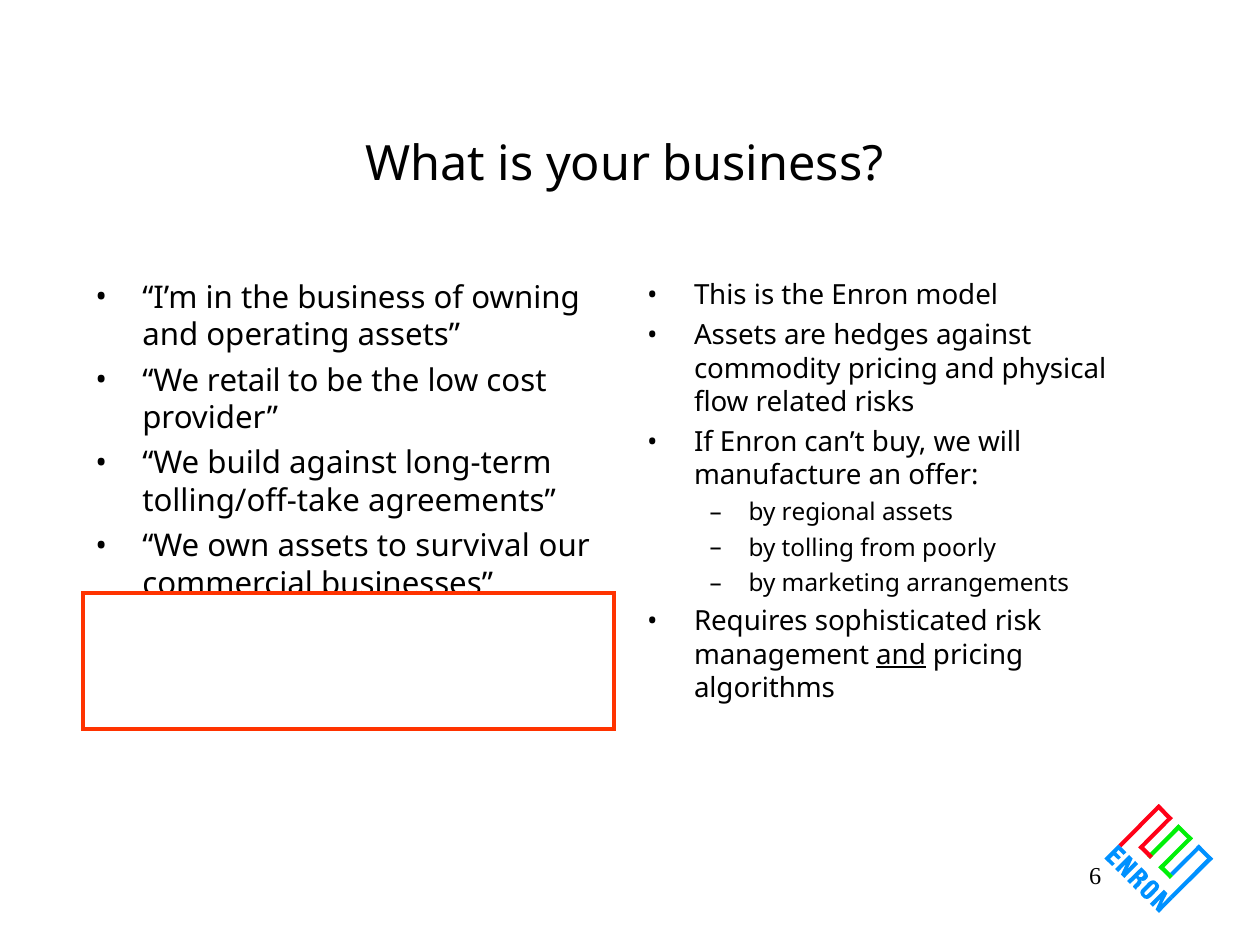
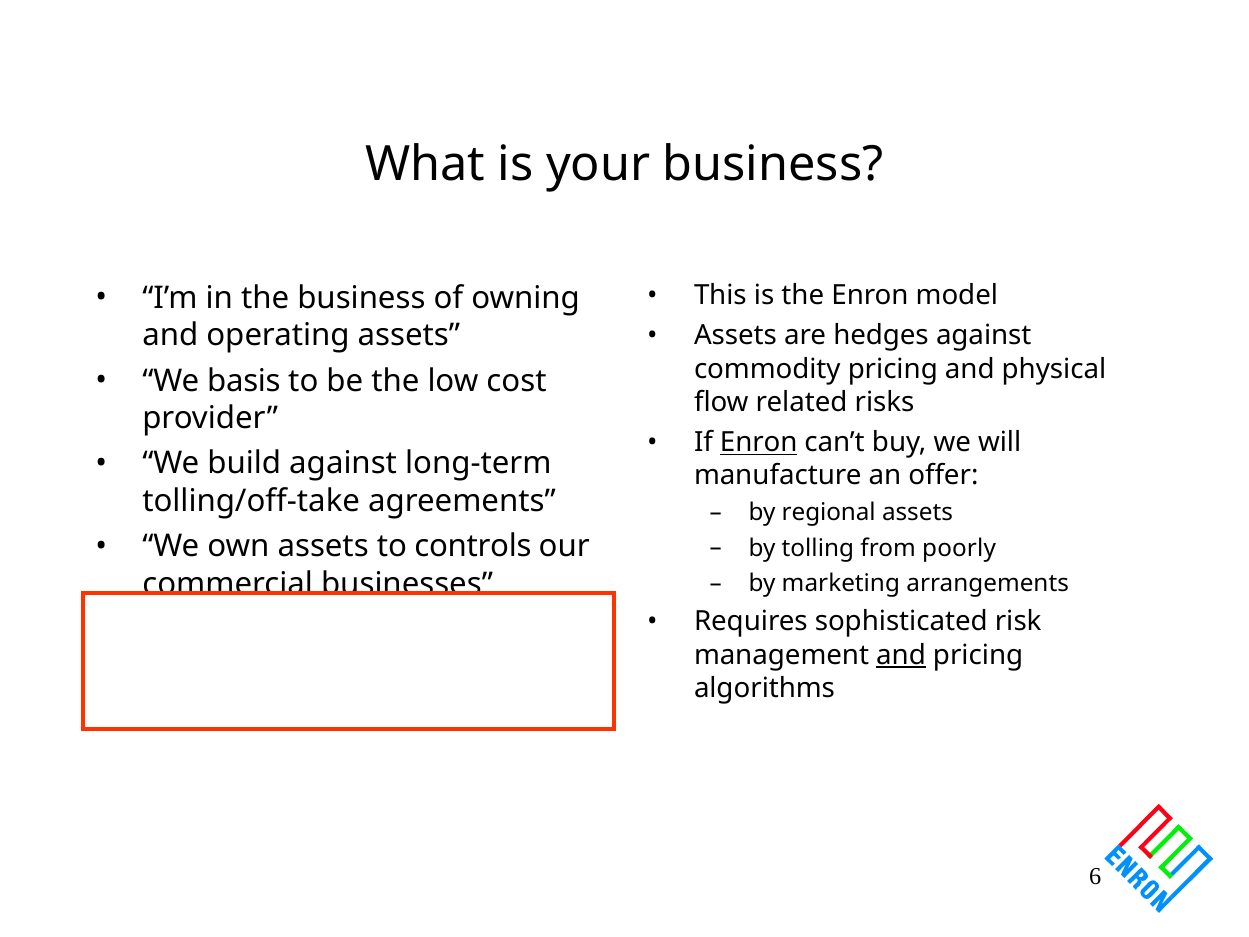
retail: retail -> basis (244, 381)
Enron underline: none -> present (759, 442)
survival: survival -> controls (473, 546)
